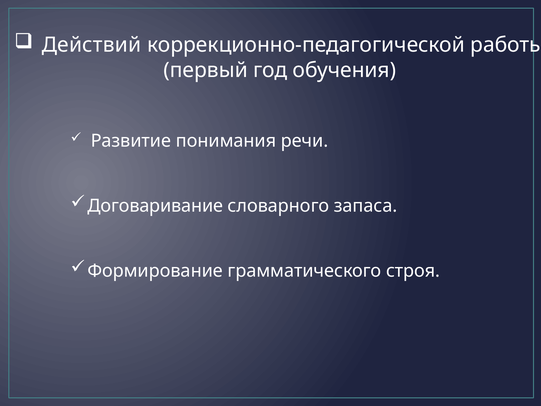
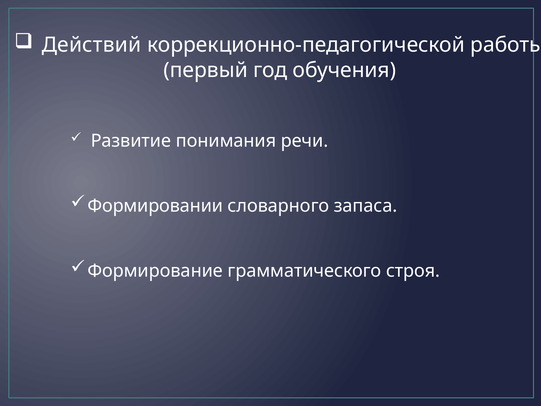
Договаривание: Договаривание -> Формировании (155, 206)
